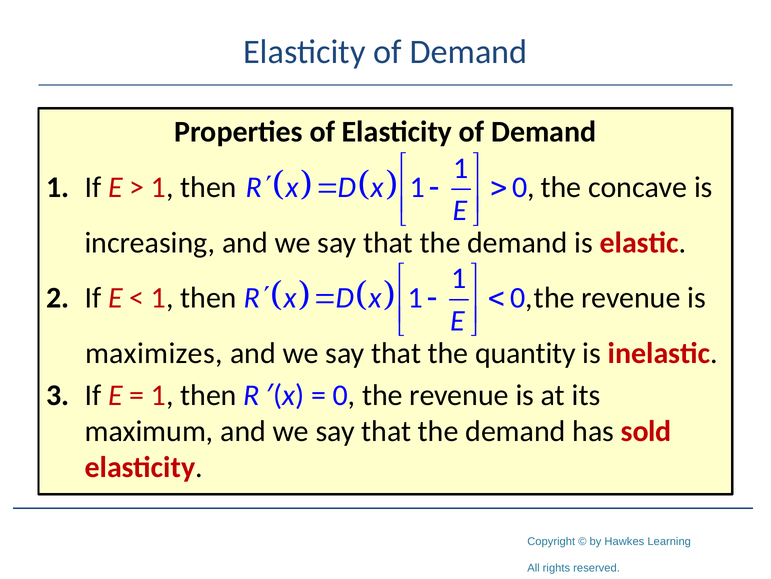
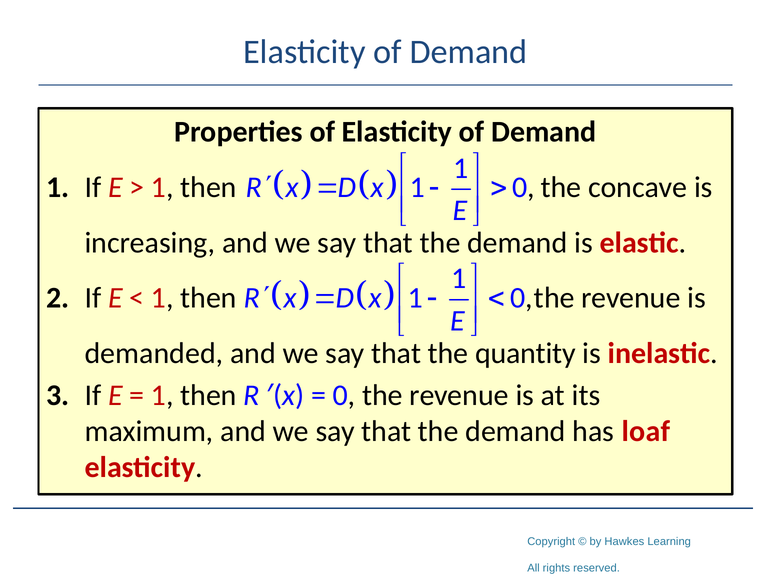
maximizes: maximizes -> demanded (154, 353)
sold: sold -> loaf (646, 431)
